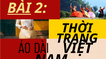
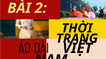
BÀI underline: present -> none (19, 8)
